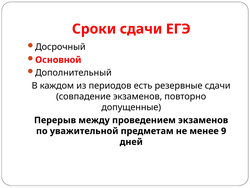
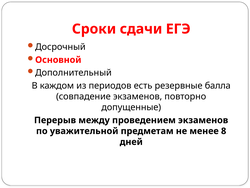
резервные сдачи: сдачи -> балла (218, 85)
9: 9 -> 8 (224, 131)
